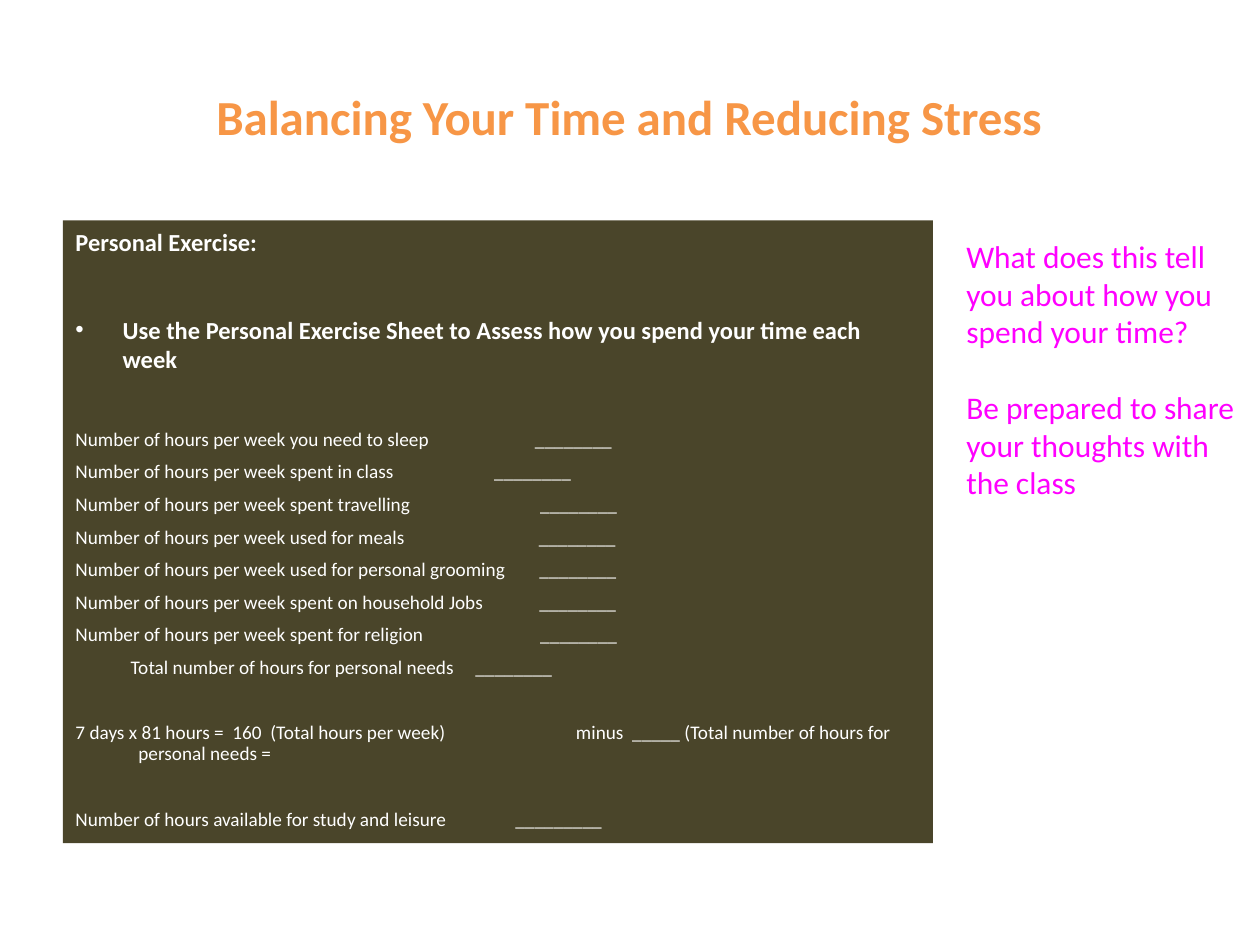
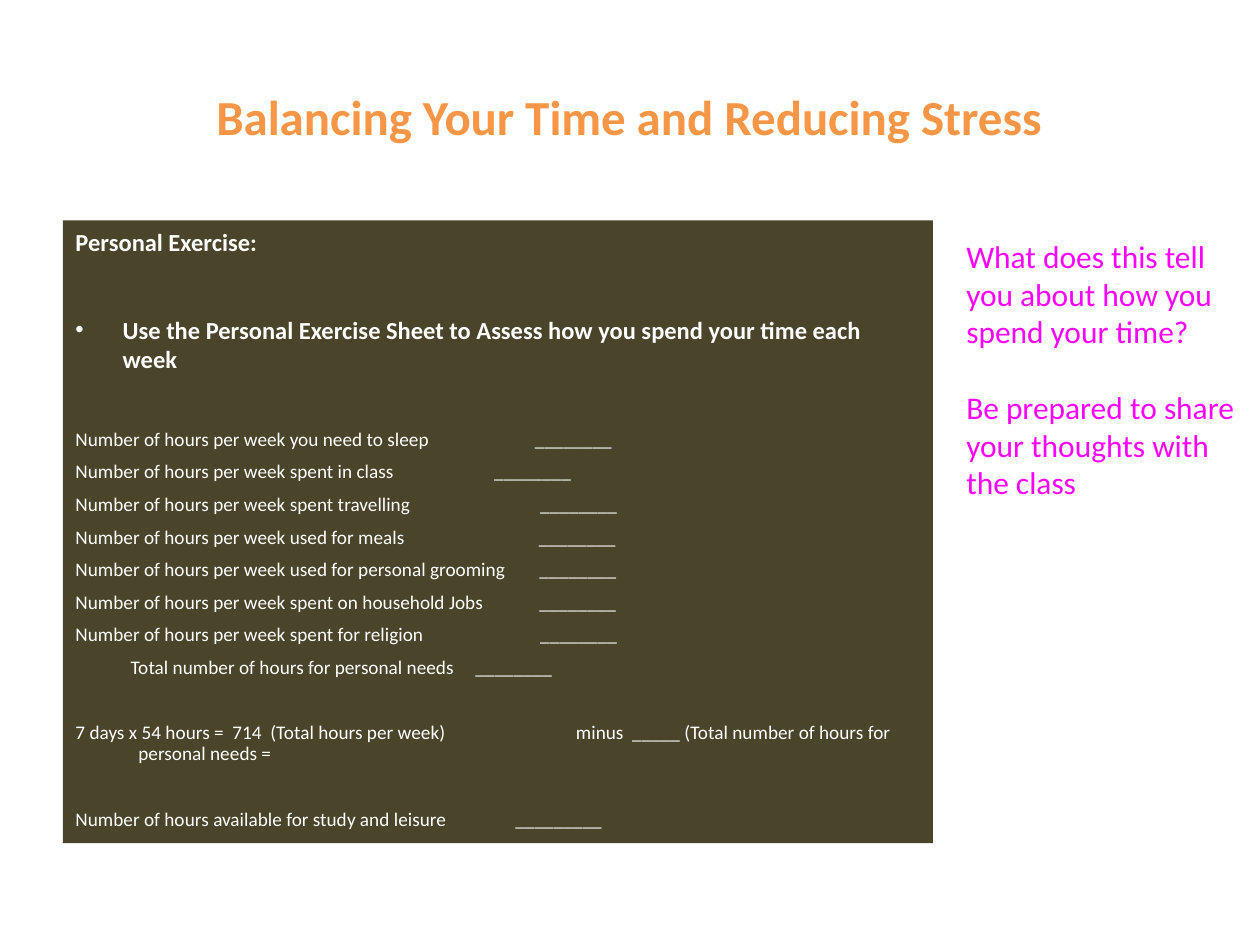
81: 81 -> 54 (151, 733)
160: 160 -> 714 (247, 733)
